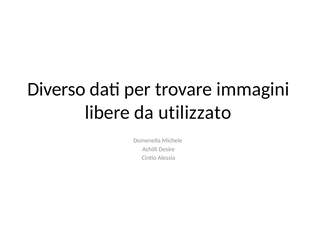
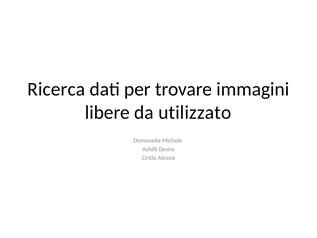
Diverso: Diverso -> Ricerca (56, 89)
